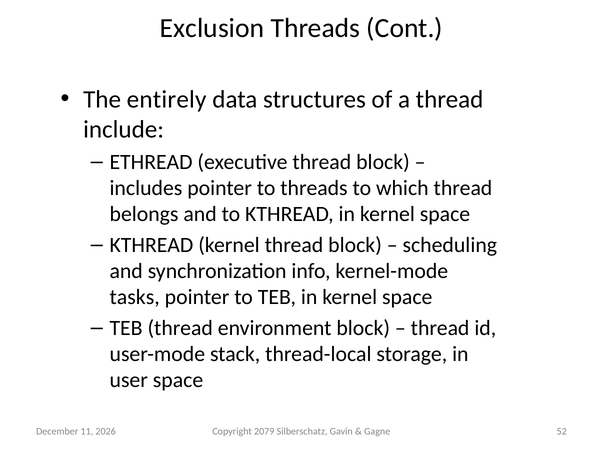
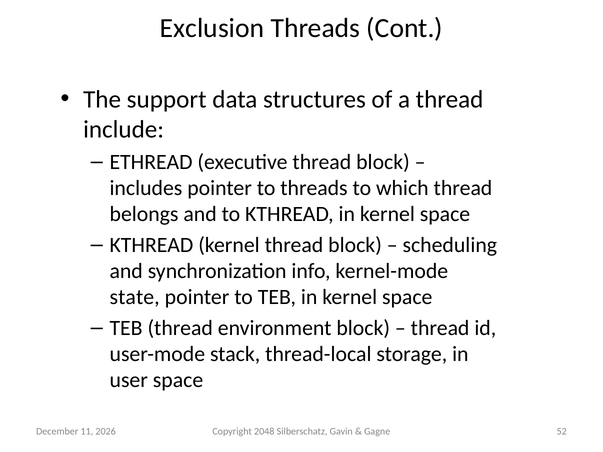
entirely: entirely -> support (167, 99)
tasks: tasks -> state (135, 297)
2079: 2079 -> 2048 (264, 432)
